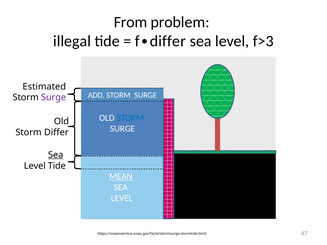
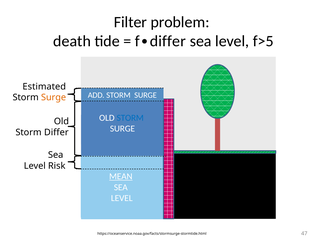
From: From -> Filter (130, 22)
illegal: illegal -> death (72, 41)
f>3: f>3 -> f>5 (263, 41)
Surge colour: purple -> orange (54, 98)
Sea underline: present -> none (56, 155)
Level Tide: Tide -> Risk (57, 166)
